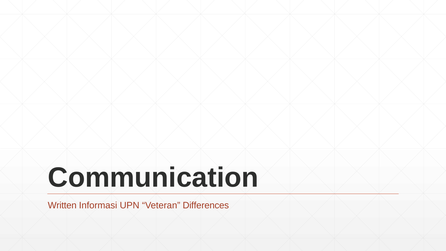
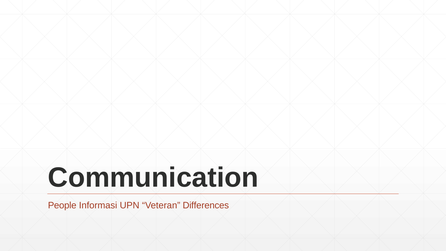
Written: Written -> People (62, 205)
